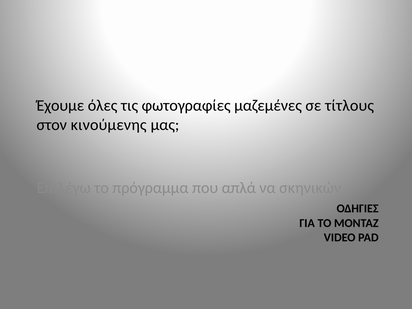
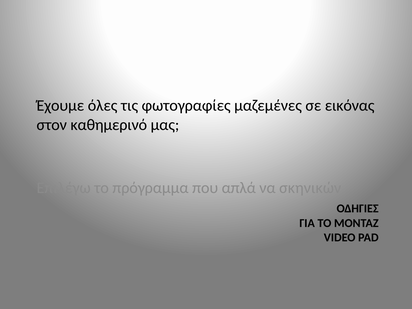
τίτλους: τίτλους -> εικόνας (350, 106)
κινούμενης: κινούμενης -> καθημερινό (109, 125)
